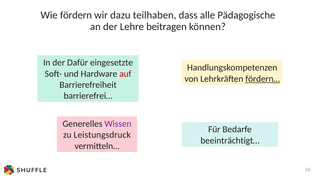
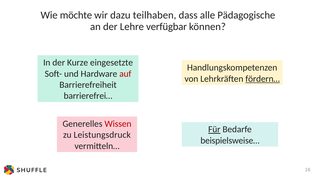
fördern: fördern -> möchte (76, 15)
beitragen: beitragen -> verfügbar (167, 27)
Dafür: Dafür -> Kurze (78, 63)
Wissen colour: purple -> red (118, 124)
Für underline: none -> present (214, 129)
beeinträchtigt…: beeinträchtigt… -> beispielsweise… (230, 140)
